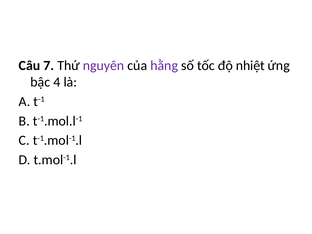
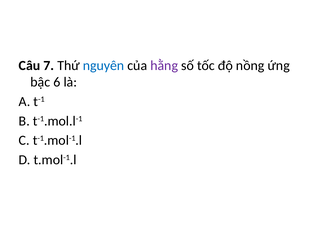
nguyên colour: purple -> blue (104, 65)
nhiệt: nhiệt -> nồng (250, 65)
4: 4 -> 6 (57, 82)
